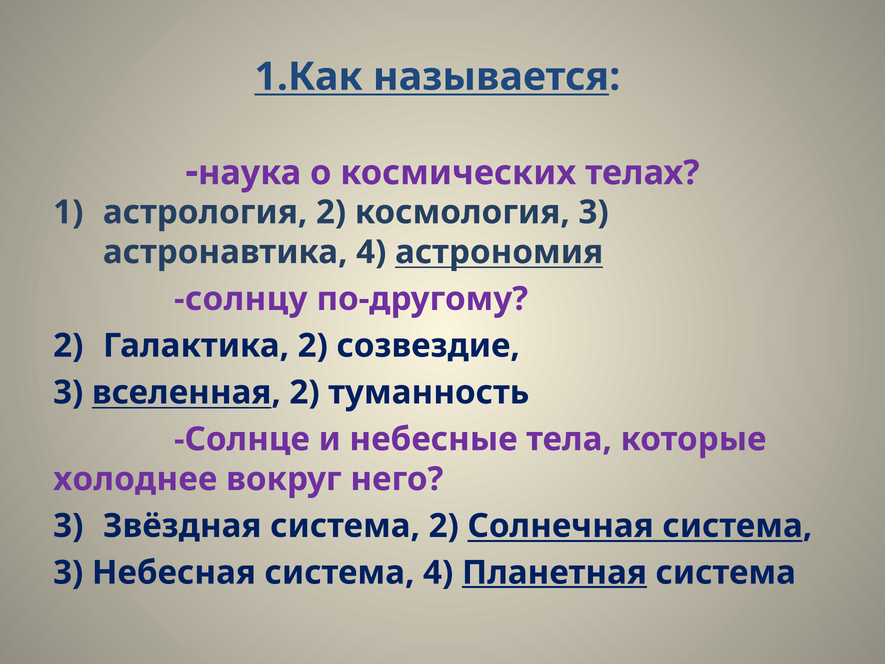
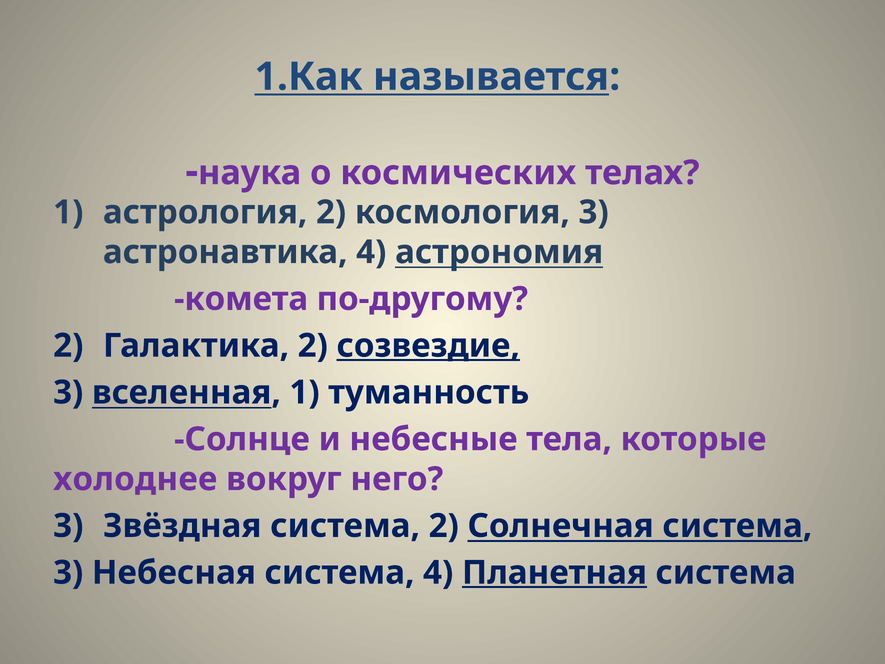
солнцу: солнцу -> комета (241, 299)
созвездие underline: none -> present (428, 346)
вселенная 2: 2 -> 1 (305, 392)
